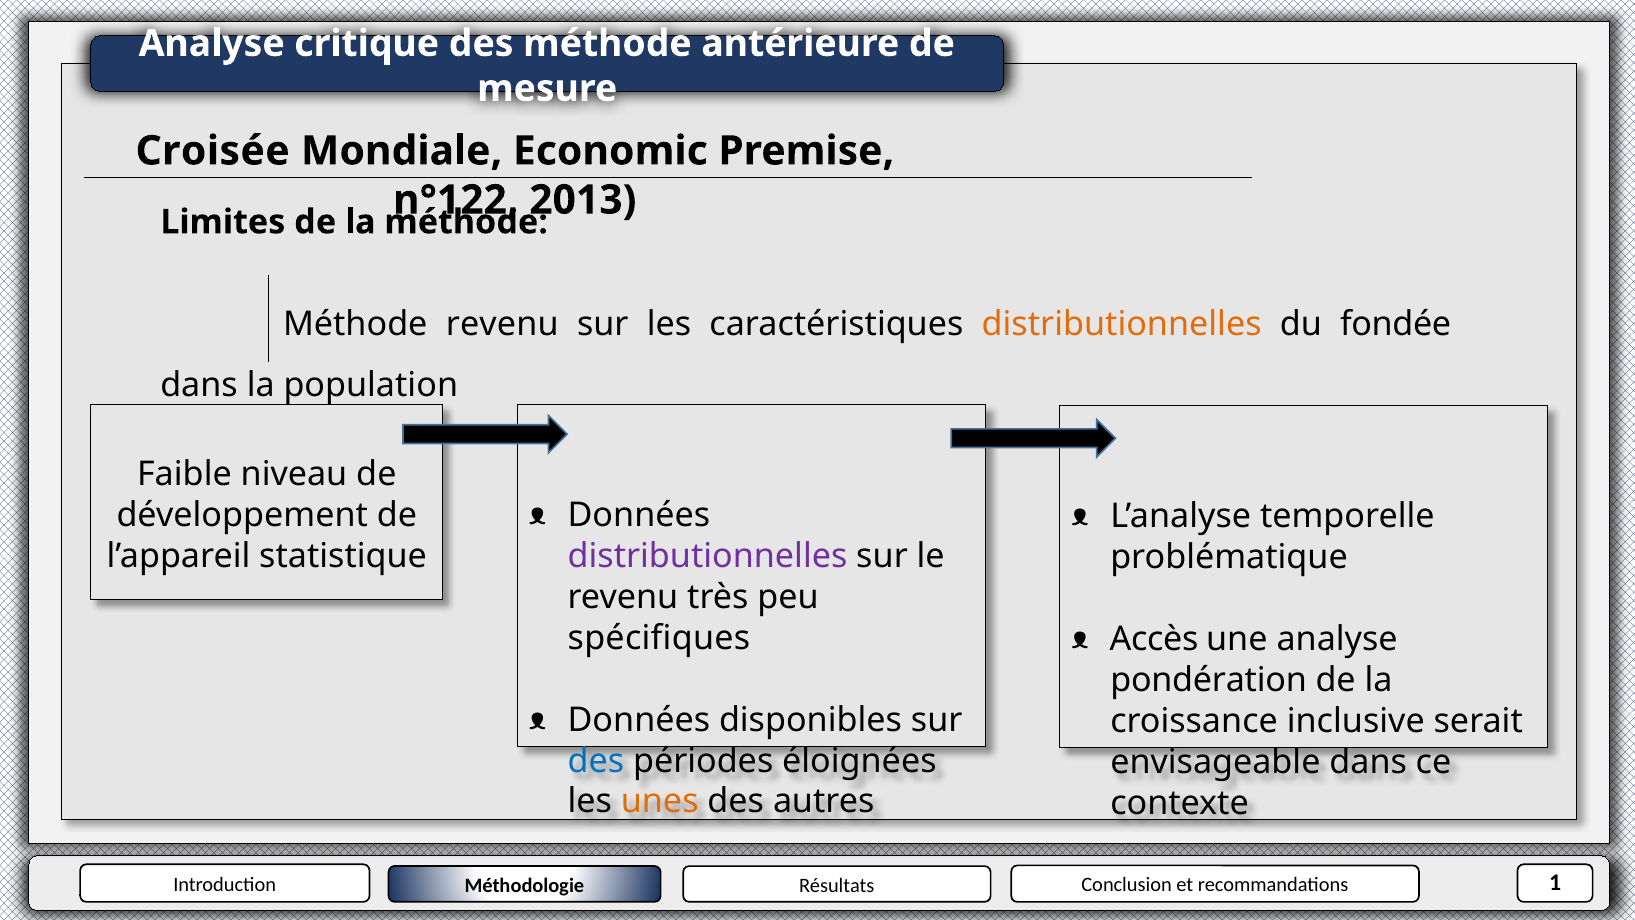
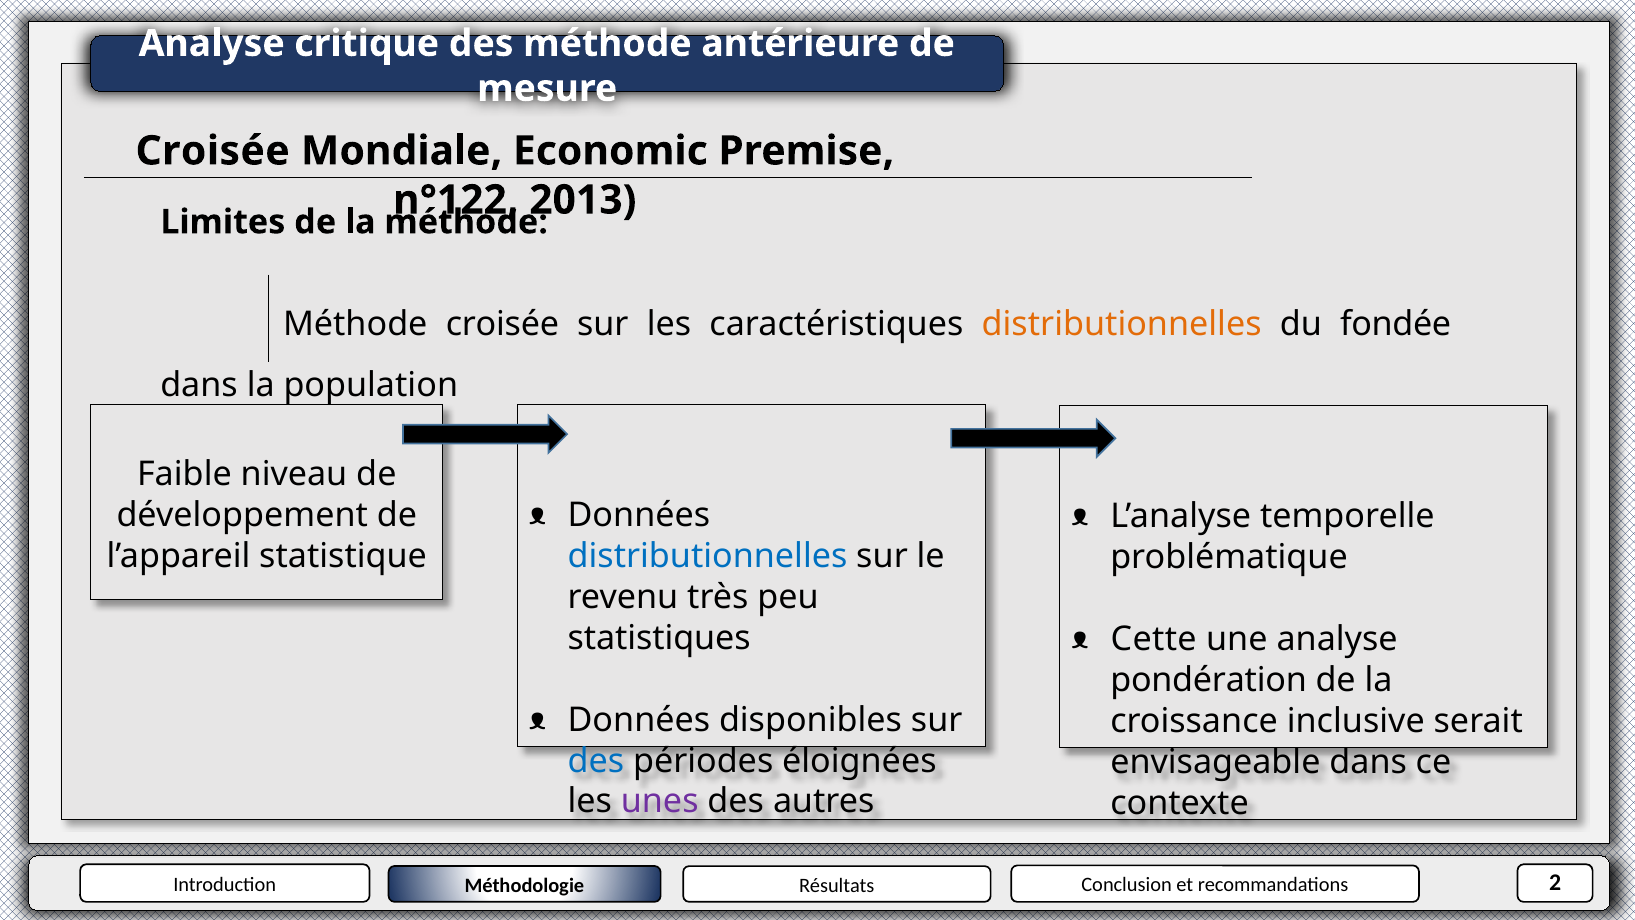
Méthode revenu: revenu -> croisée (502, 324)
distributionnelles colour: purple -> blue (708, 556)
Accès: Accès -> Cette (1154, 639)
spécifiques: spécifiques -> statistiques (659, 638)
unes colour: orange -> purple (660, 801)
1: 1 -> 2 (1555, 882)
